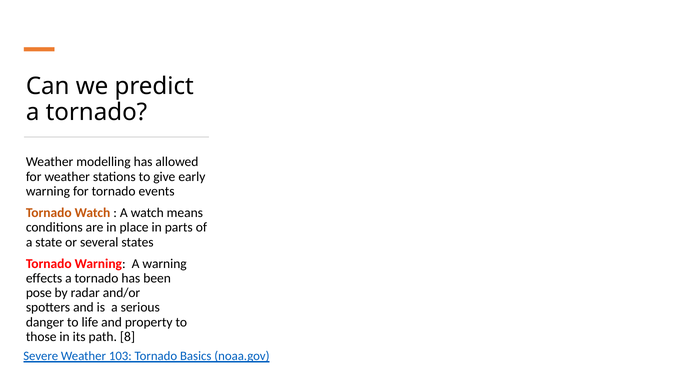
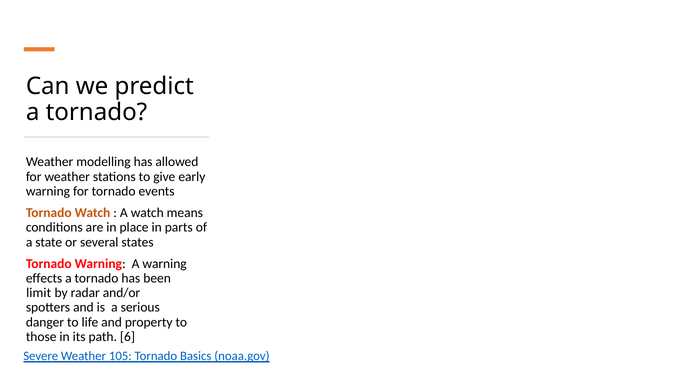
pose: pose -> limit (39, 293)
8: 8 -> 6 (127, 336)
103: 103 -> 105 (120, 356)
